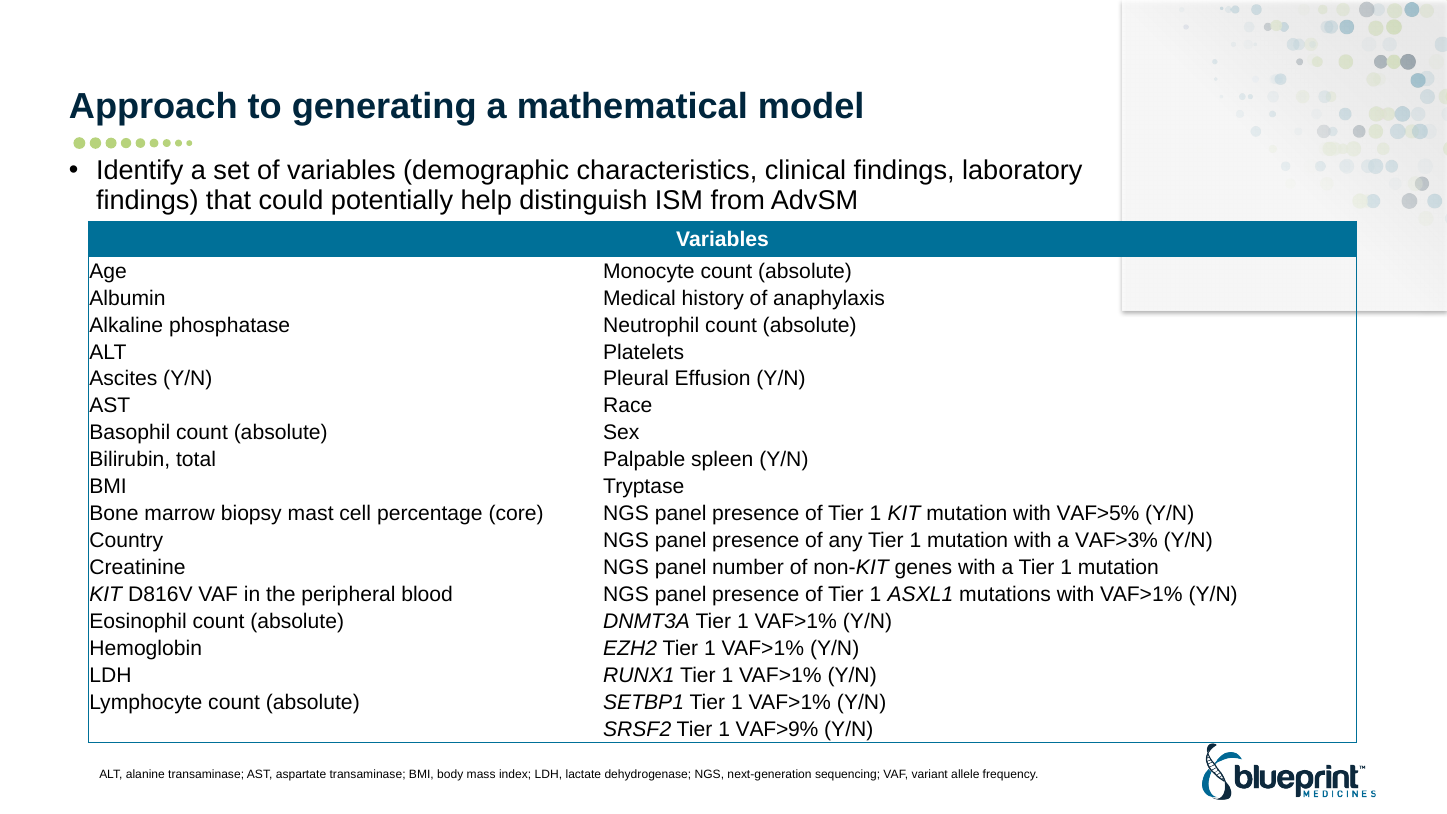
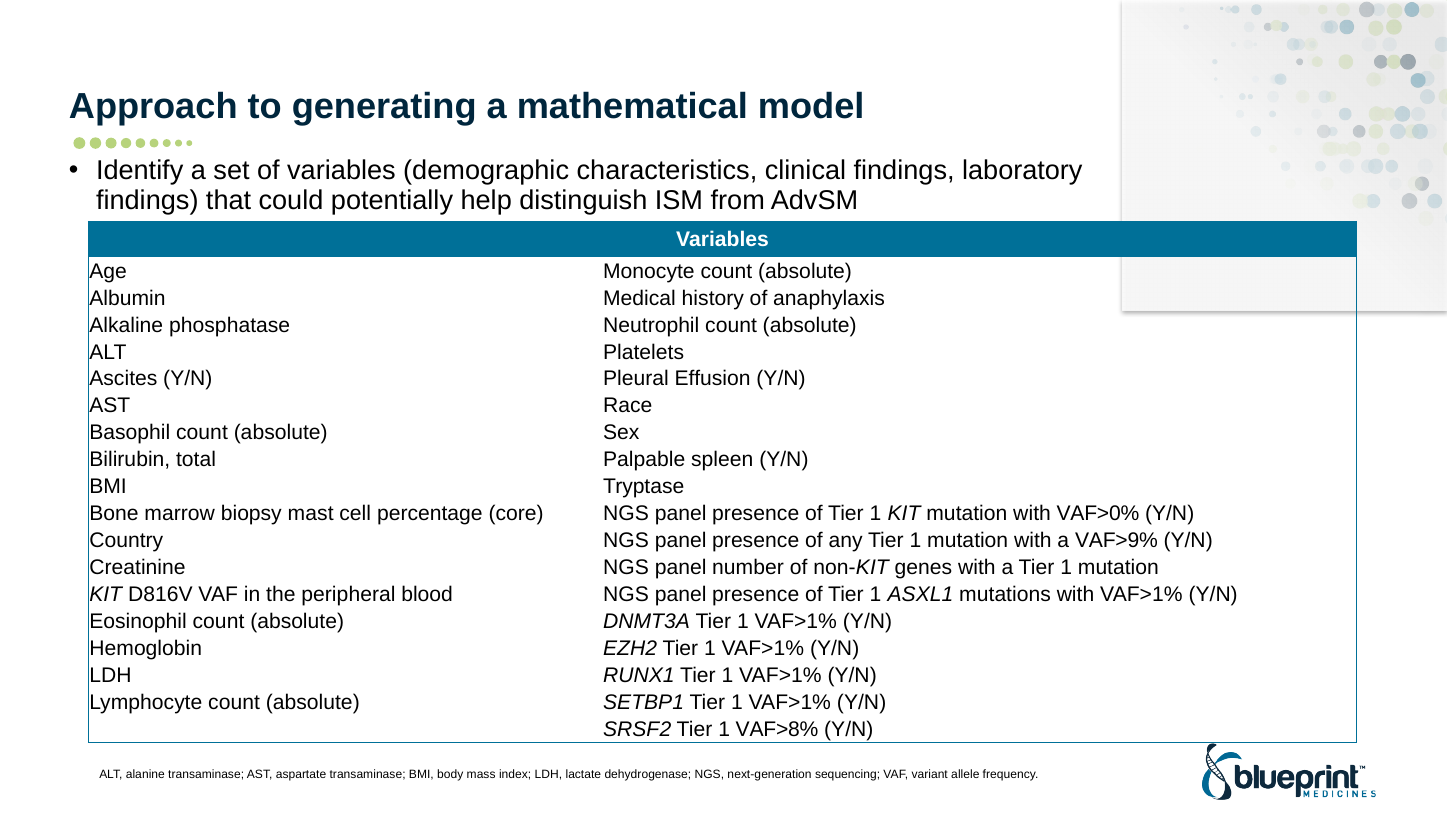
VAF>5%: VAF>5% -> VAF>0% (1098, 514)
VAF>3%: VAF>3% -> VAF>9% (1116, 541)
VAF>9%: VAF>9% -> VAF>8% (777, 729)
